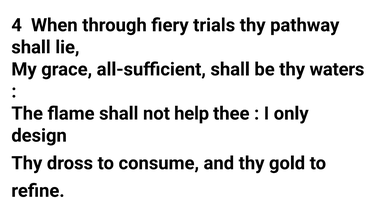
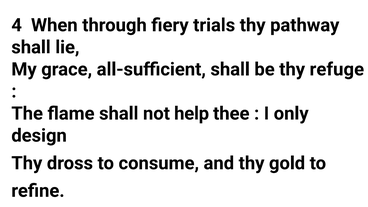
waters: waters -> refuge (337, 69)
